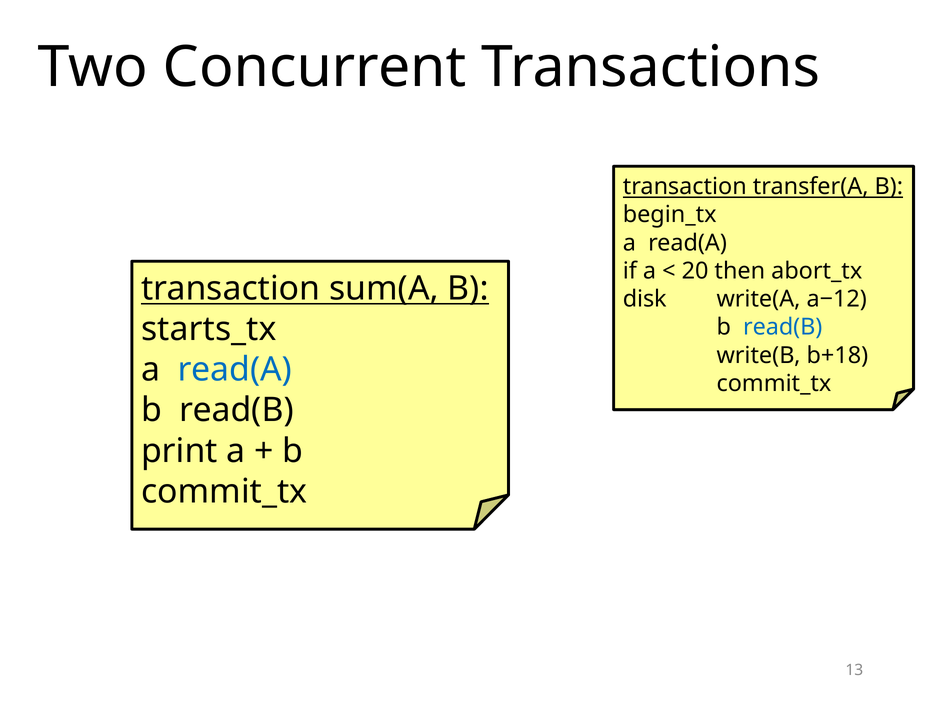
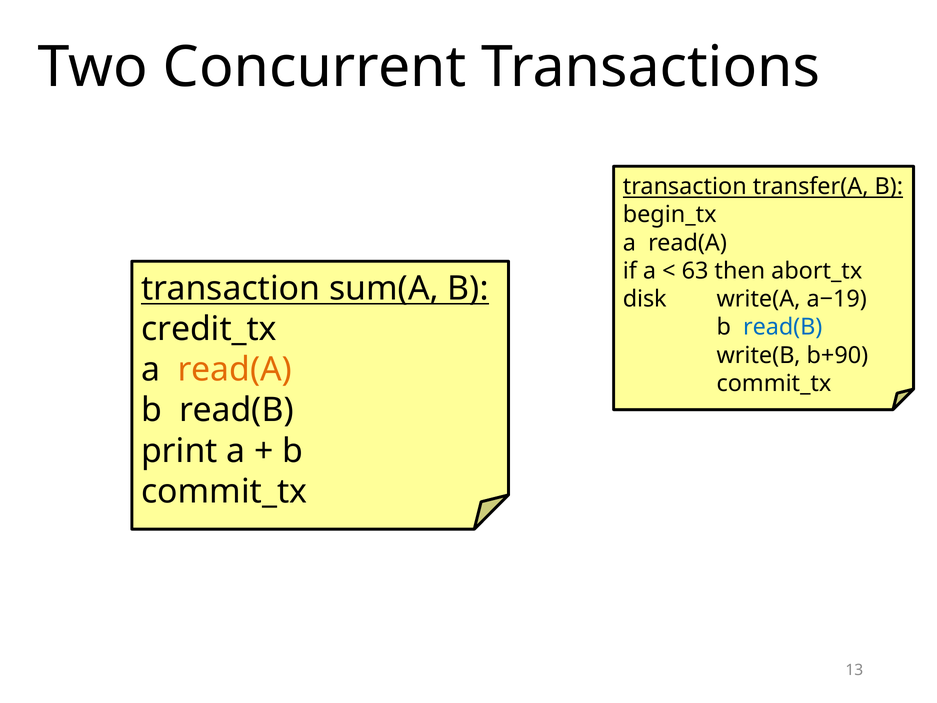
20: 20 -> 63 (695, 271)
a−12: a−12 -> a−19 (837, 299)
starts_tx: starts_tx -> credit_tx (209, 329)
b+18: b+18 -> b+90 (837, 355)
read(A colour: blue -> orange (235, 370)
